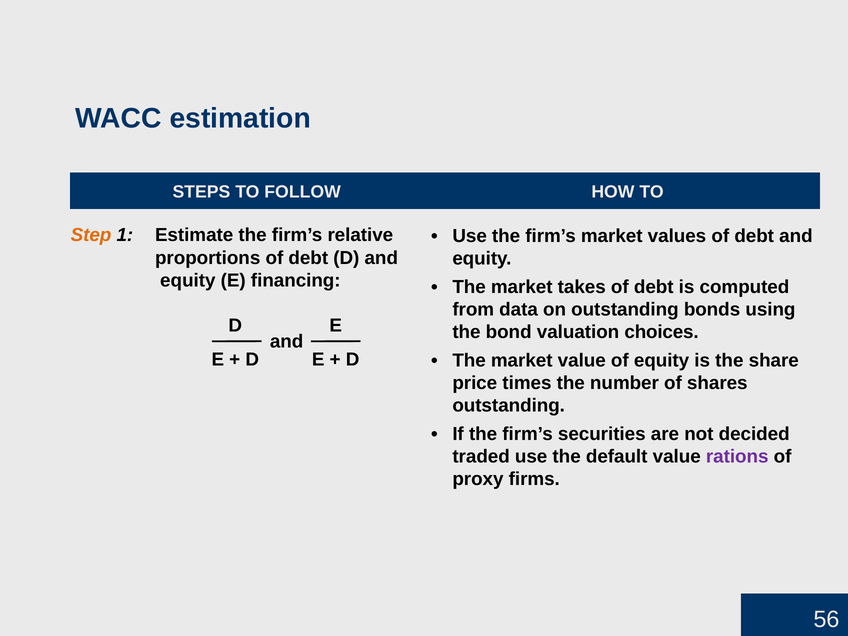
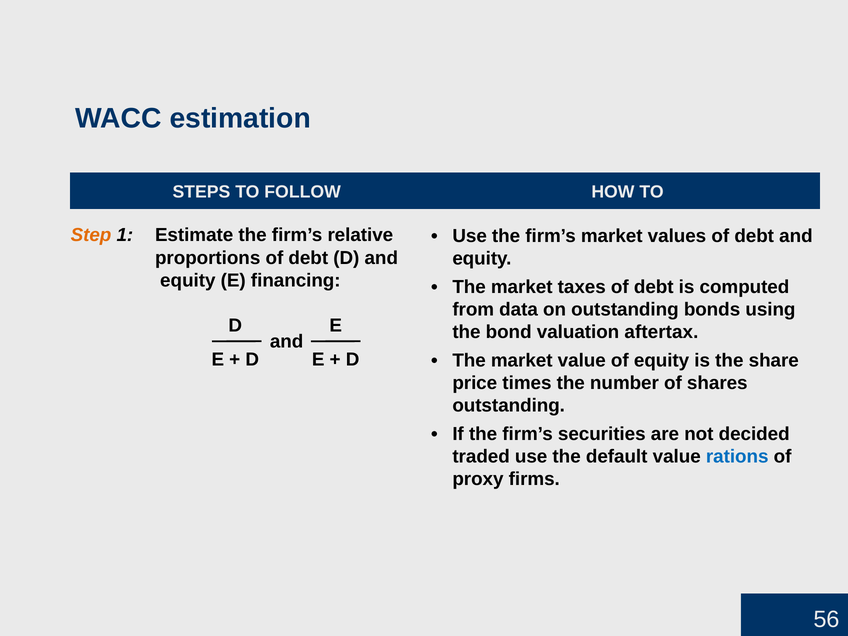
takes: takes -> taxes (582, 287)
choices: choices -> aftertax (661, 332)
rations colour: purple -> blue (737, 456)
